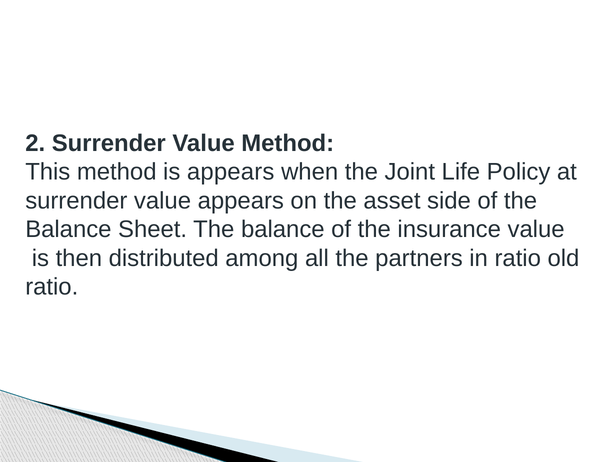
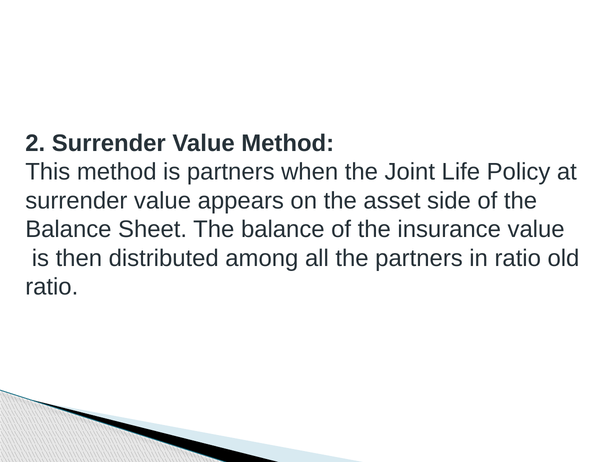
is appears: appears -> partners (231, 172)
